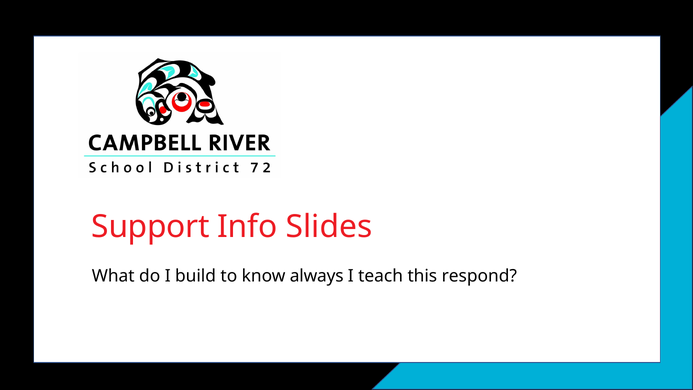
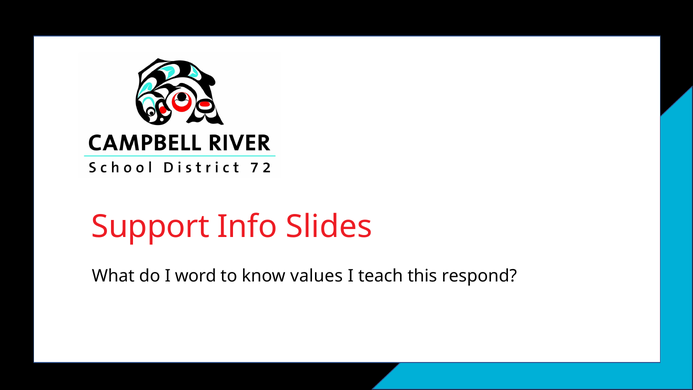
build: build -> word (196, 276)
always: always -> values (317, 276)
